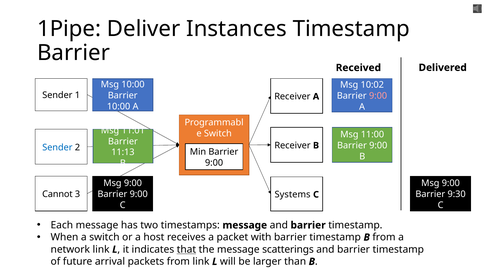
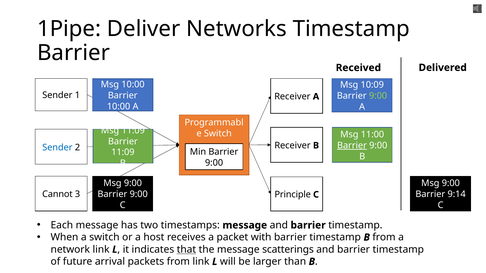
Instances: Instances -> Networks (236, 29)
10:02: 10:02 -> 10:09 (372, 85)
9:00 colour: pink -> light green (378, 96)
Msg 11:01: 11:01 -> 11:09 (133, 131)
Barrier underline: none -> present (352, 146)
11:13: 11:13 -> 11:09 (123, 153)
9:30: 9:30 -> 9:14 (457, 195)
Systems: Systems -> Principle (293, 195)
